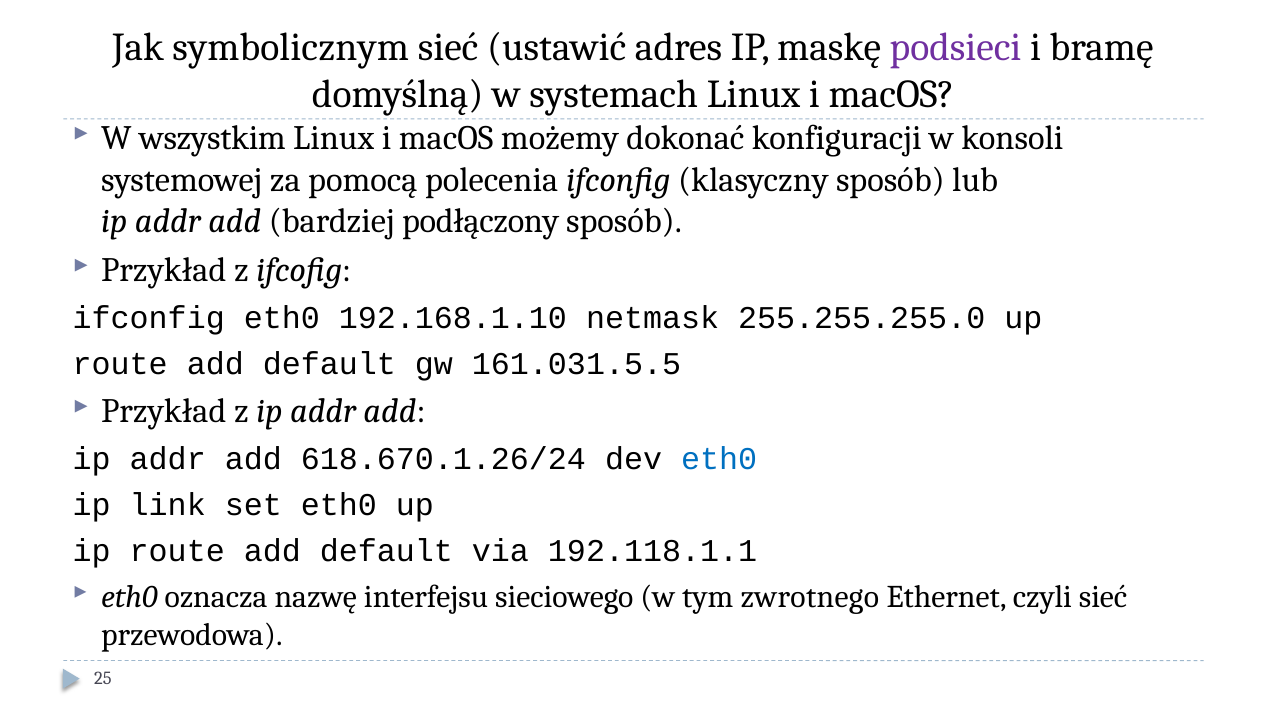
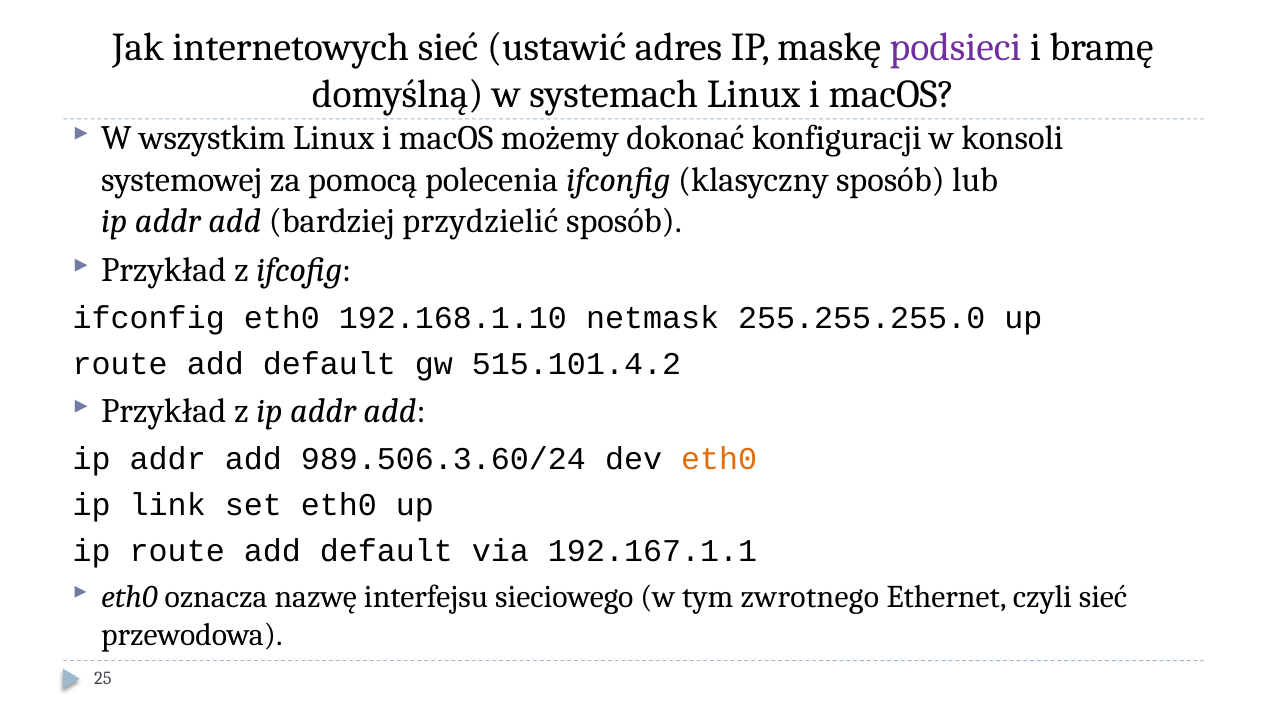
symbolicznym: symbolicznym -> internetowych (291, 47)
podłączony: podłączony -> przydzielić (480, 221)
161.031.5.5: 161.031.5.5 -> 515.101.4.2 (577, 364)
618.670.1.26/24: 618.670.1.26/24 -> 989.506.3.60/24 (443, 459)
eth0 colour: blue -> orange (719, 459)
192.118.1.1: 192.118.1.1 -> 192.167.1.1 (653, 551)
